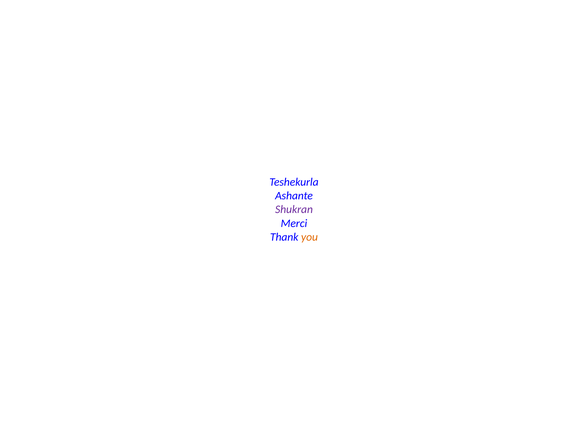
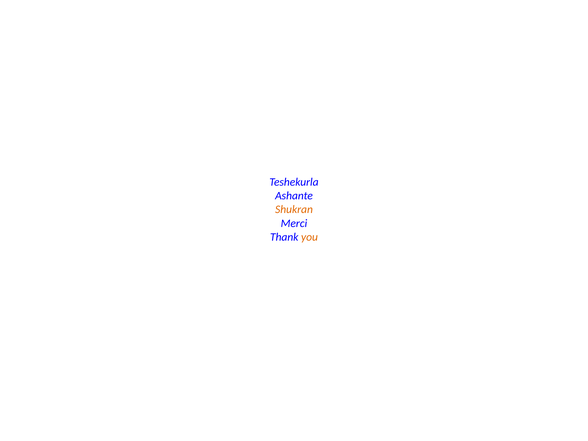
Shukran colour: purple -> orange (294, 210)
